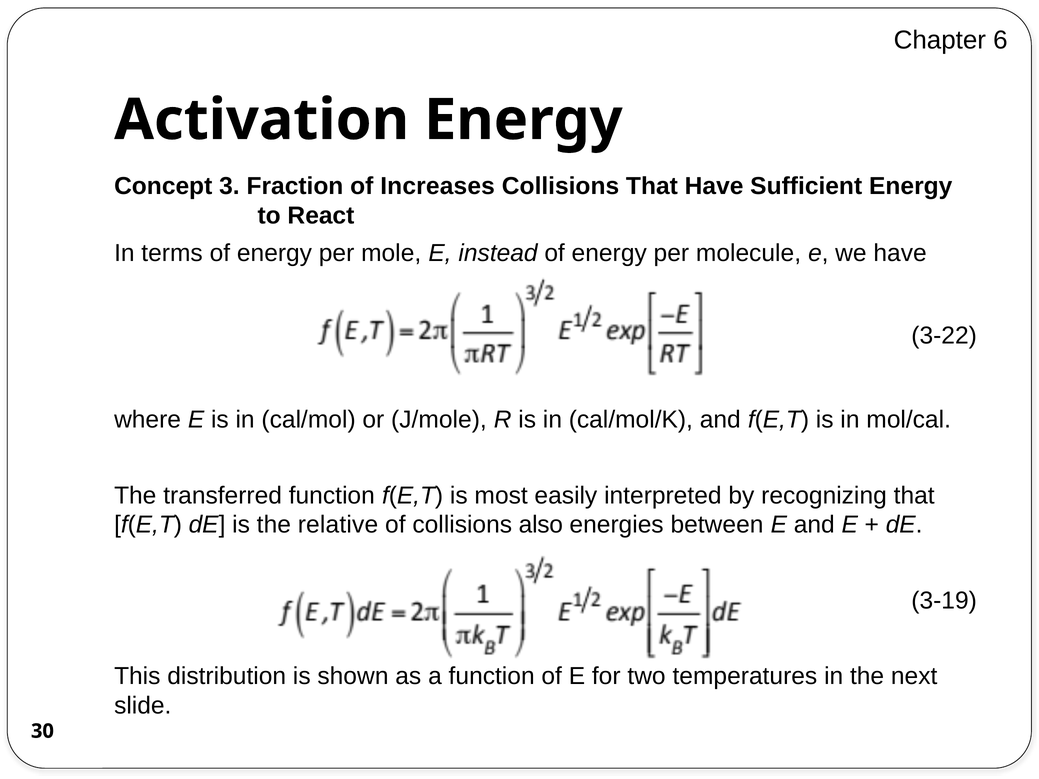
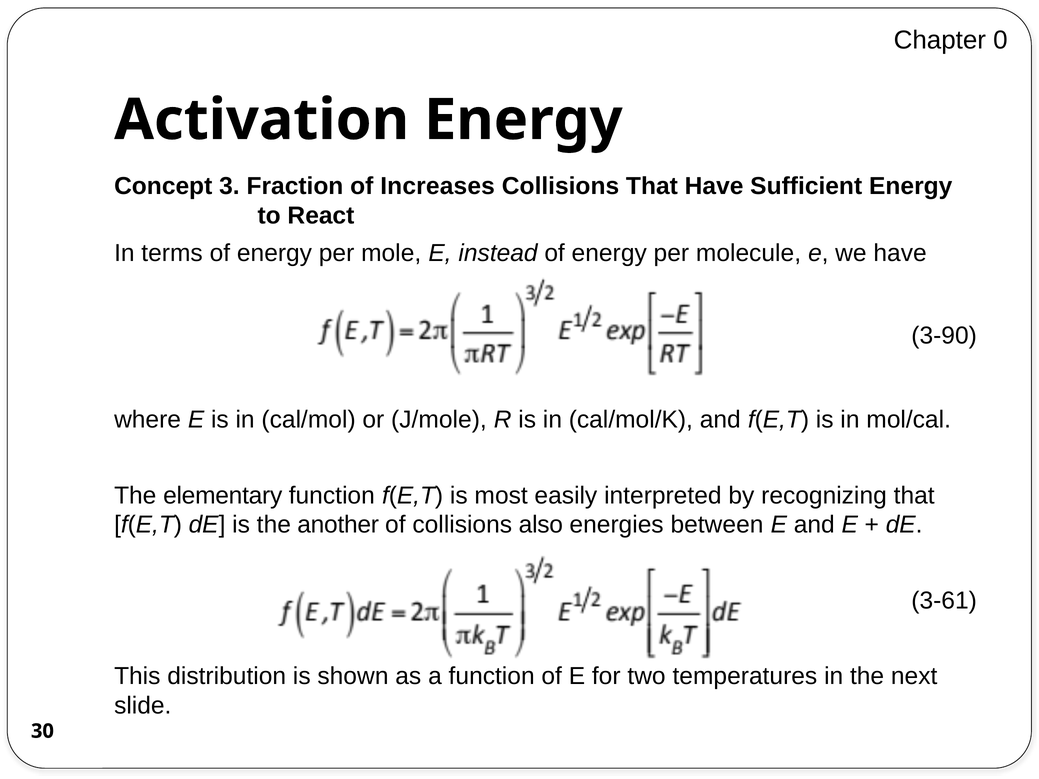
6: 6 -> 0 (1000, 40)
3-22: 3-22 -> 3-90 (944, 336)
transferred: transferred -> elementary (223, 496)
relative: relative -> another (338, 525)
3-19: 3-19 -> 3-61 (944, 601)
